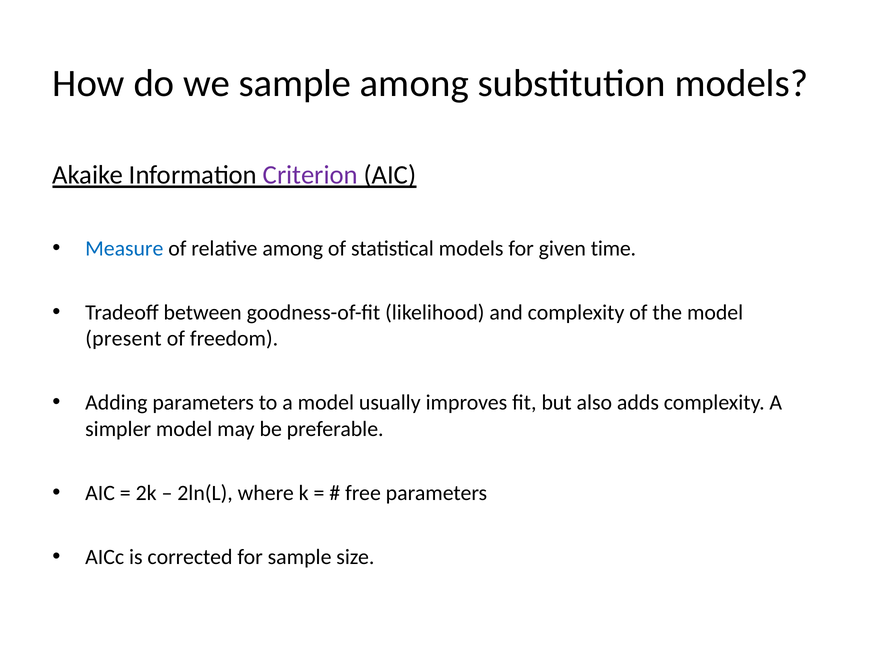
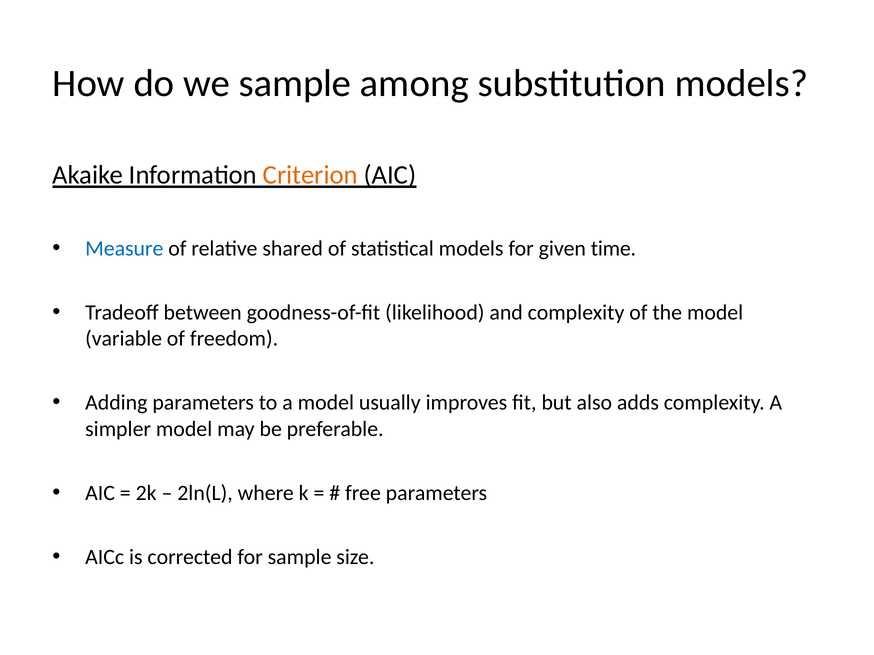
Criterion colour: purple -> orange (310, 175)
relative among: among -> shared (293, 249)
present: present -> variable (124, 339)
